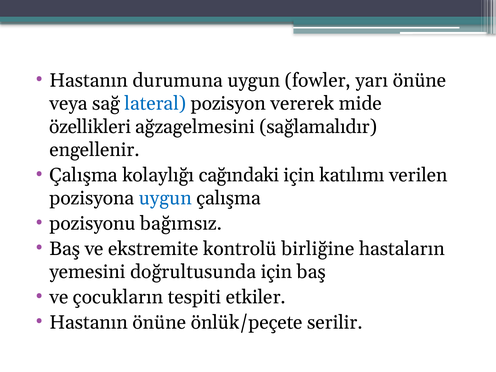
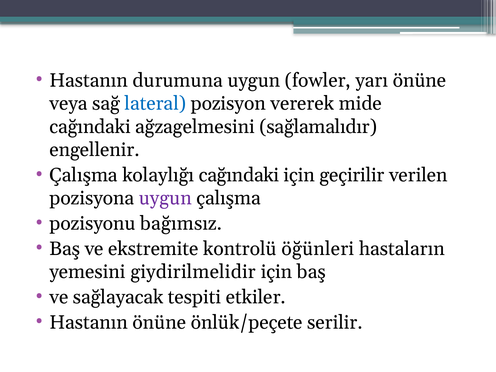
özellikleri: özellikleri -> cağındaki (90, 127)
katılımı: katılımı -> geçirilir (352, 175)
uygun colour: blue -> purple (165, 198)
birliğine: birliğine -> öğünleri (318, 249)
doğrultusunda: doğrultusunda -> giydirilmelidir (193, 272)
çocukların: çocukların -> sağlayacak (118, 297)
